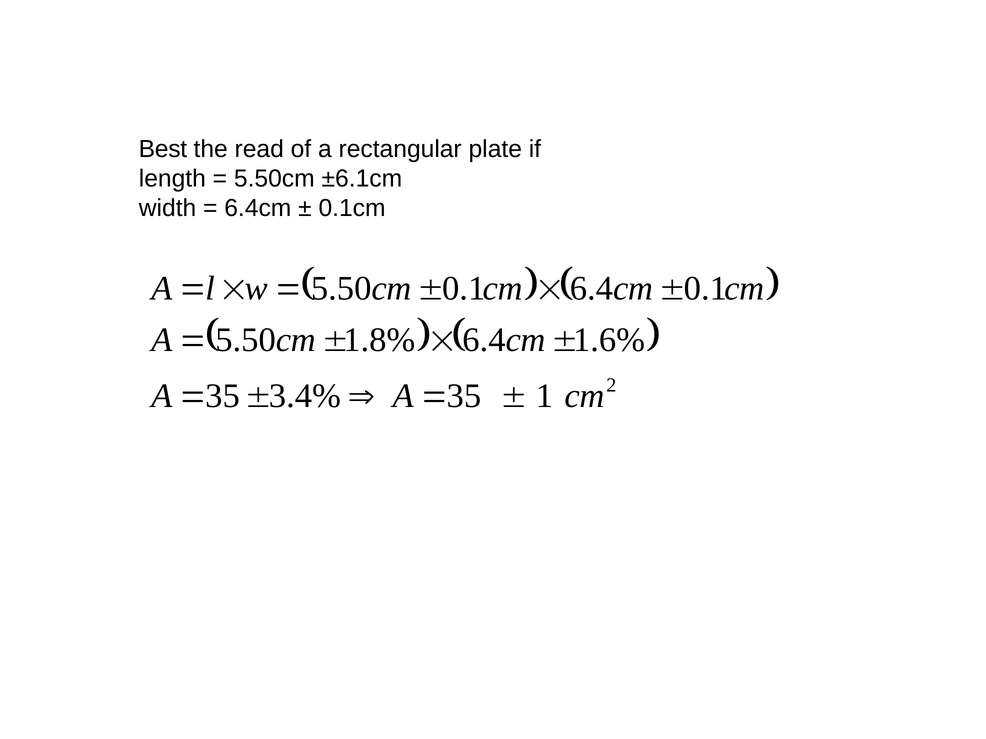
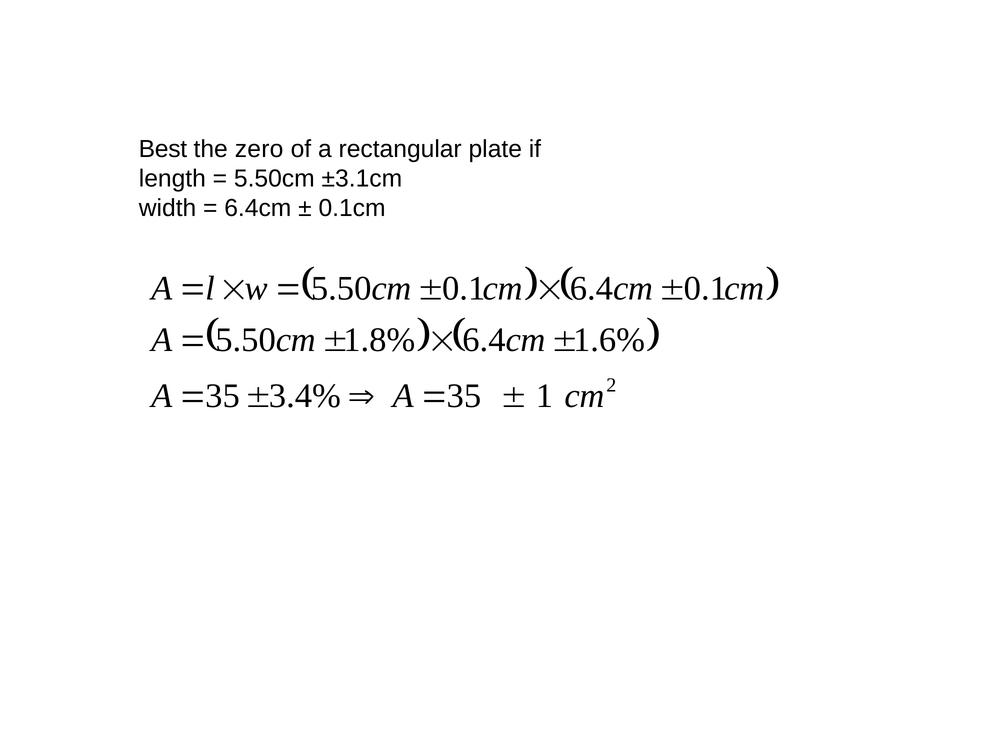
read: read -> zero (259, 149)
±6.1cm: ±6.1cm -> ±3.1cm (362, 179)
